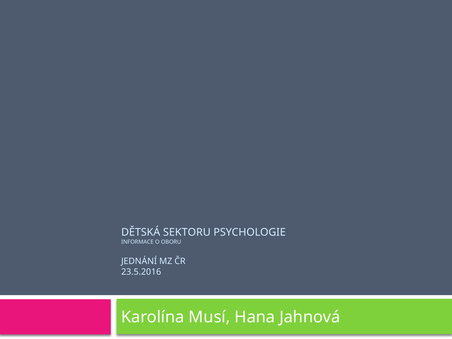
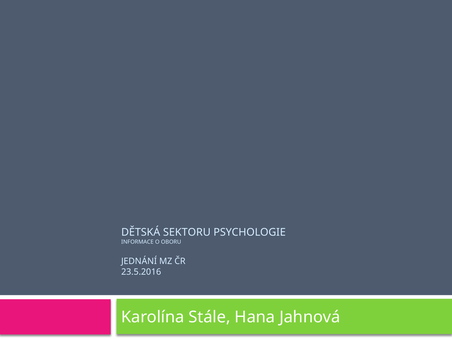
Musí: Musí -> Stále (210, 317)
